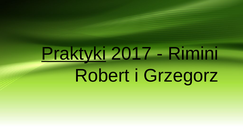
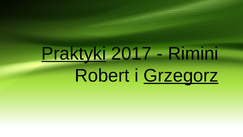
Grzegorz underline: none -> present (181, 75)
